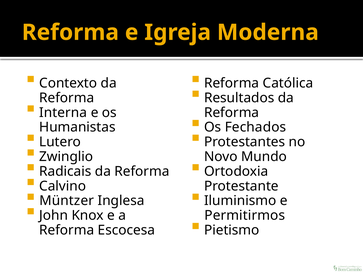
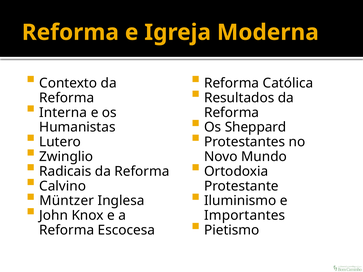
Fechados: Fechados -> Sheppard (256, 127)
Permitirmos: Permitirmos -> Importantes (245, 216)
